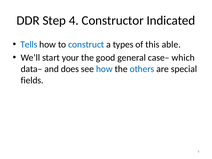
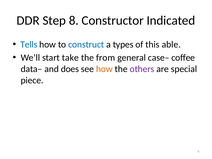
4: 4 -> 8 (74, 21)
your: your -> take (70, 58)
good: good -> from (106, 58)
which: which -> coffee (183, 58)
how colour: blue -> orange (104, 69)
others colour: blue -> purple (142, 69)
fields: fields -> piece (32, 80)
